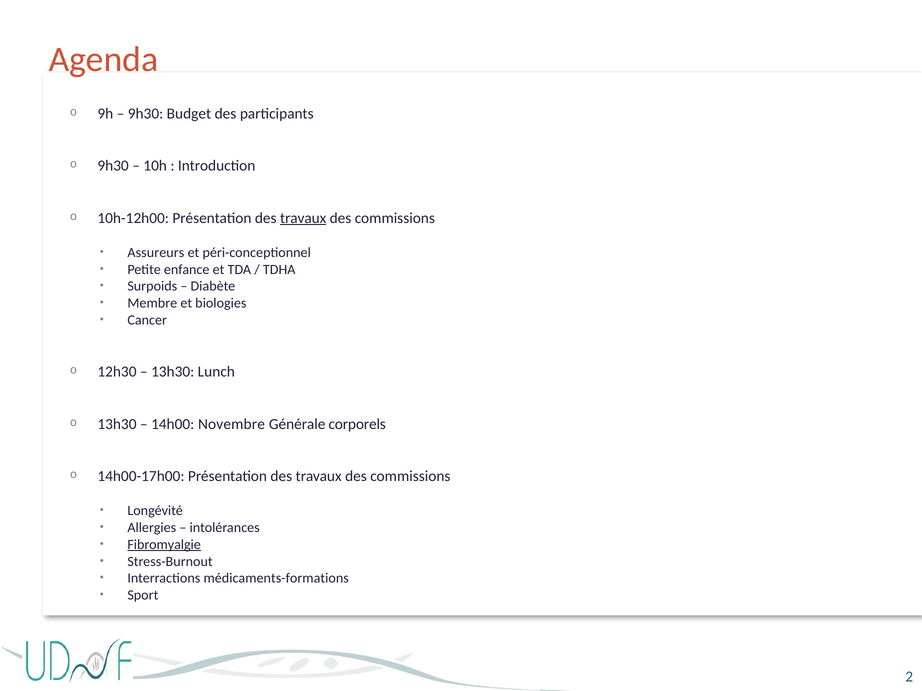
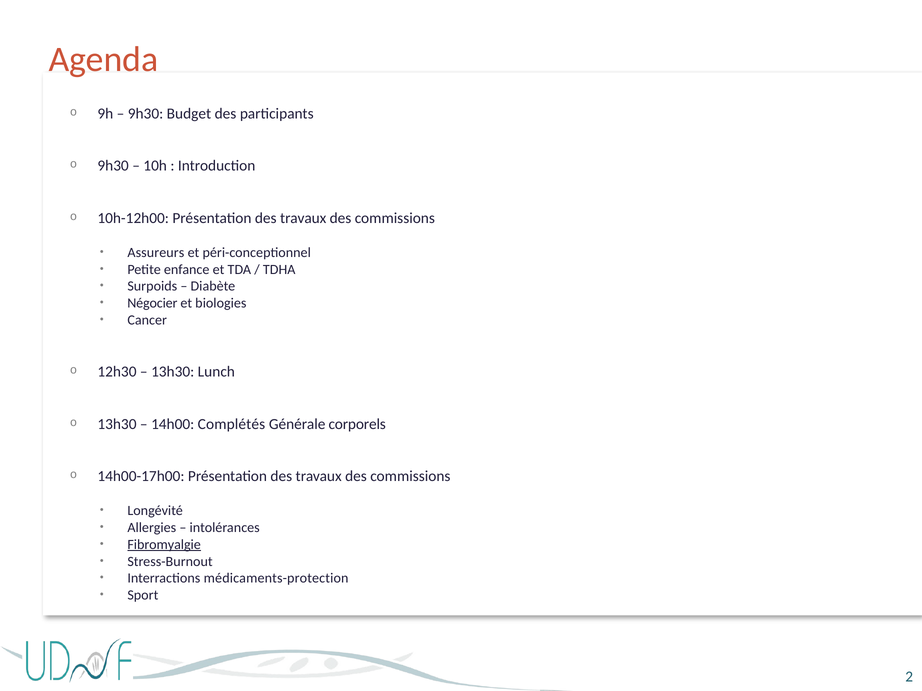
travaux underline: present -> none (303, 218)
Membre: Membre -> Négocier (152, 303)
Novembre: Novembre -> Complétés (231, 424)
médicaments-formations: médicaments-formations -> médicaments-protection (276, 579)
